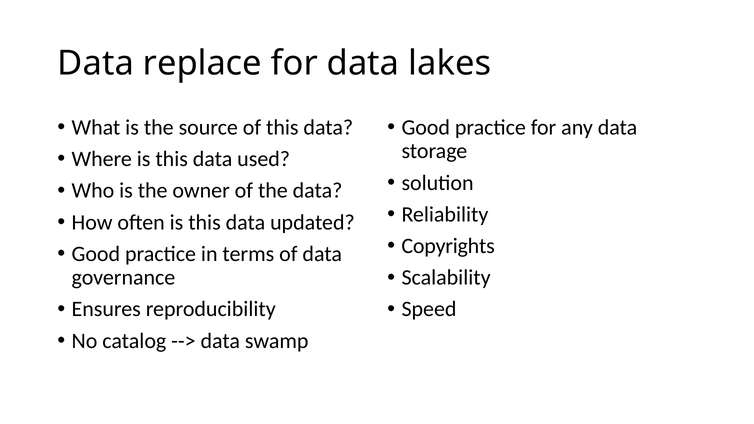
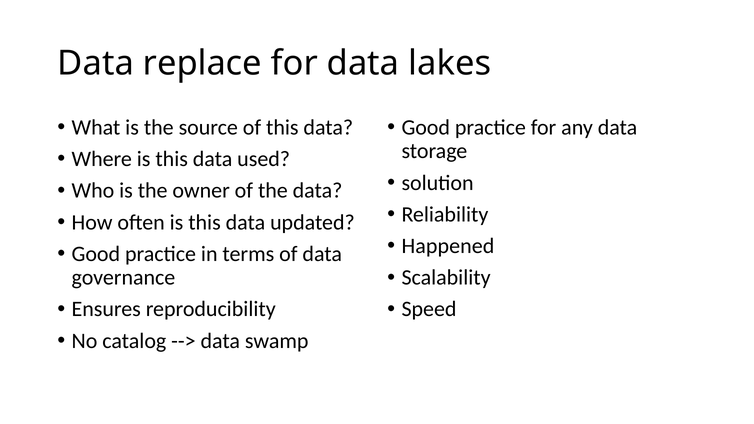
Copyrights: Copyrights -> Happened (448, 246)
